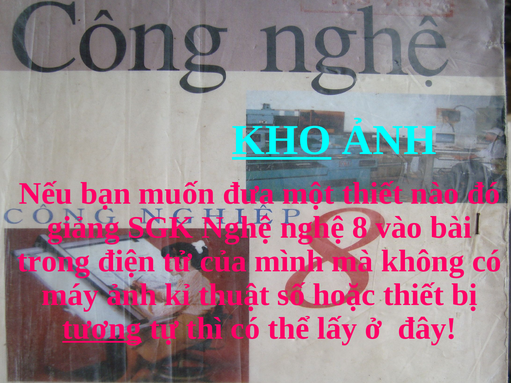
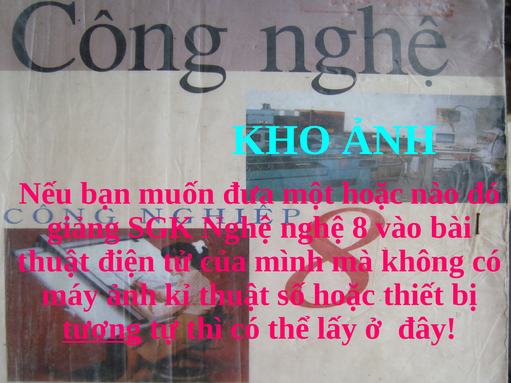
KHO underline: present -> none (282, 140)
một thiết: thiết -> hoặc (373, 194)
trong: trong -> thuật (54, 261)
